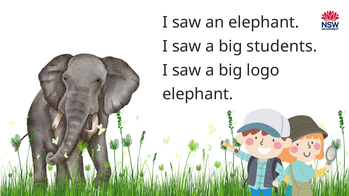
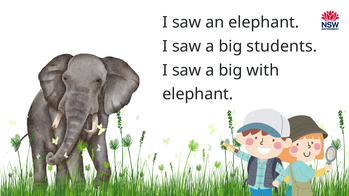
logo: logo -> with (263, 70)
